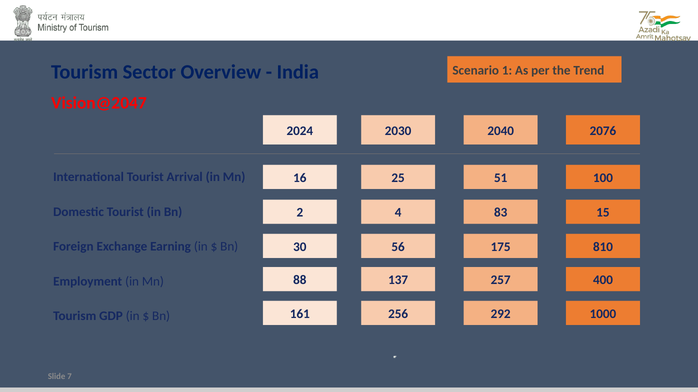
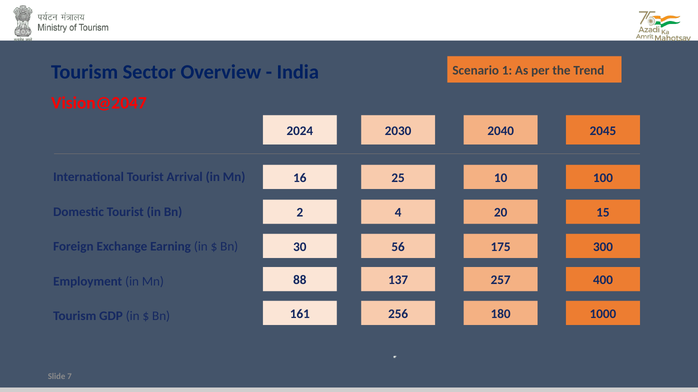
2076: 2076 -> 2045 (603, 131)
51: 51 -> 10 (501, 178)
83: 83 -> 20 (501, 213)
810: 810 -> 300 (603, 247)
292: 292 -> 180 (501, 314)
